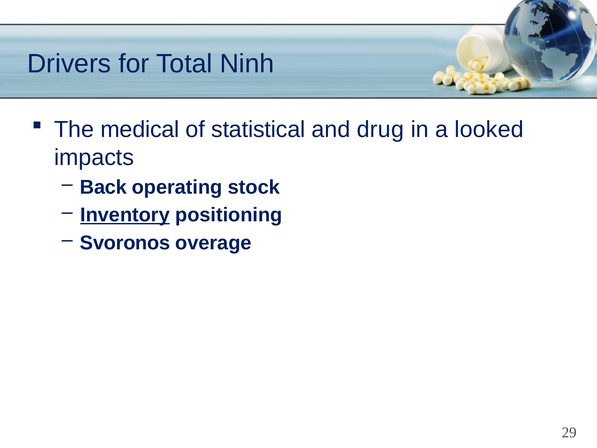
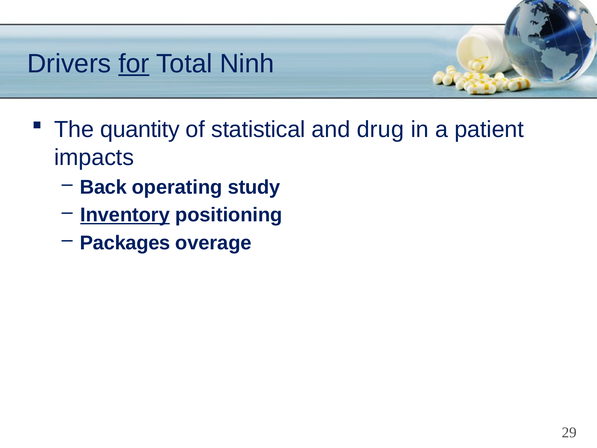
for underline: none -> present (134, 64)
medical: medical -> quantity (140, 130)
looked: looked -> patient (489, 130)
stock: stock -> study (254, 187)
Svoronos: Svoronos -> Packages (125, 243)
